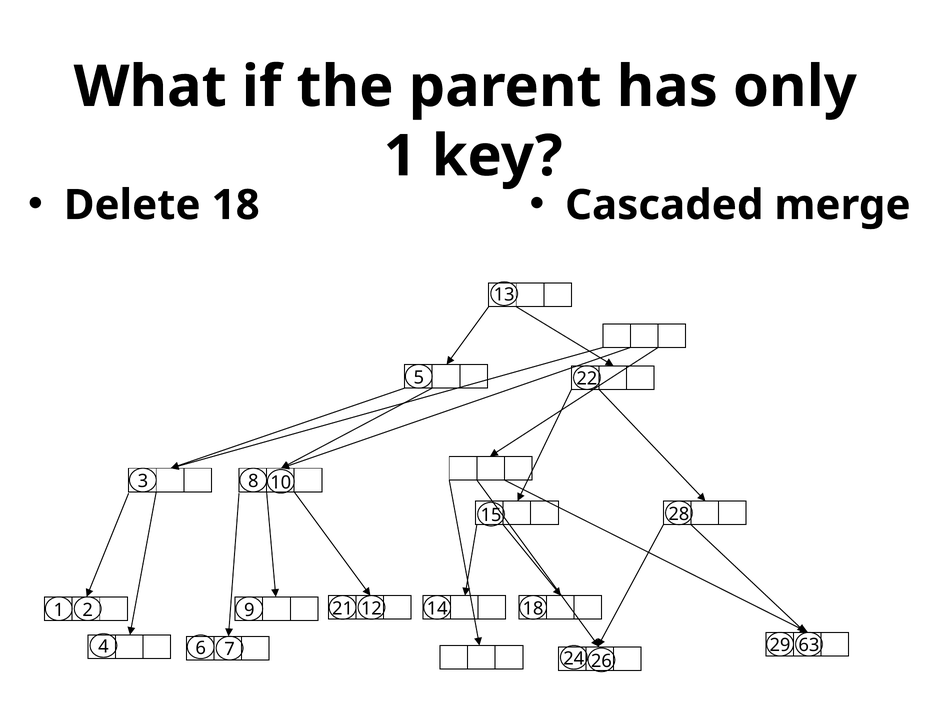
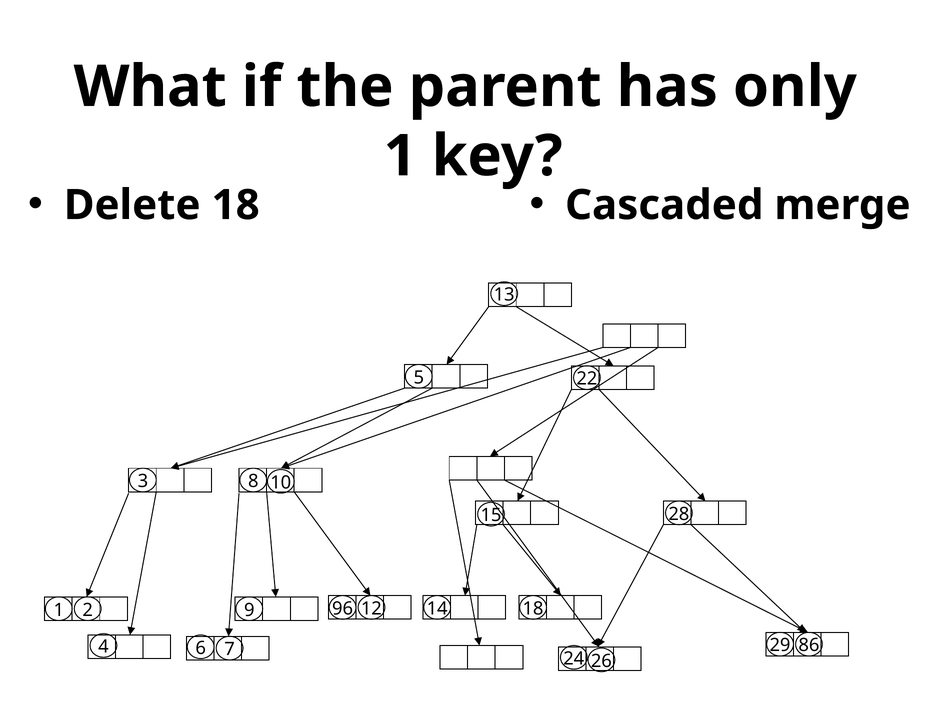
21: 21 -> 96 (343, 609)
63: 63 -> 86 (809, 646)
